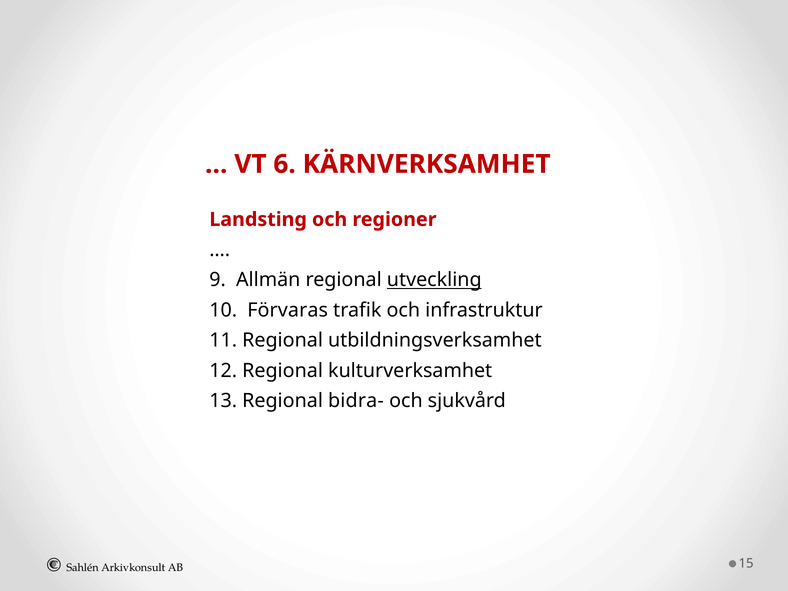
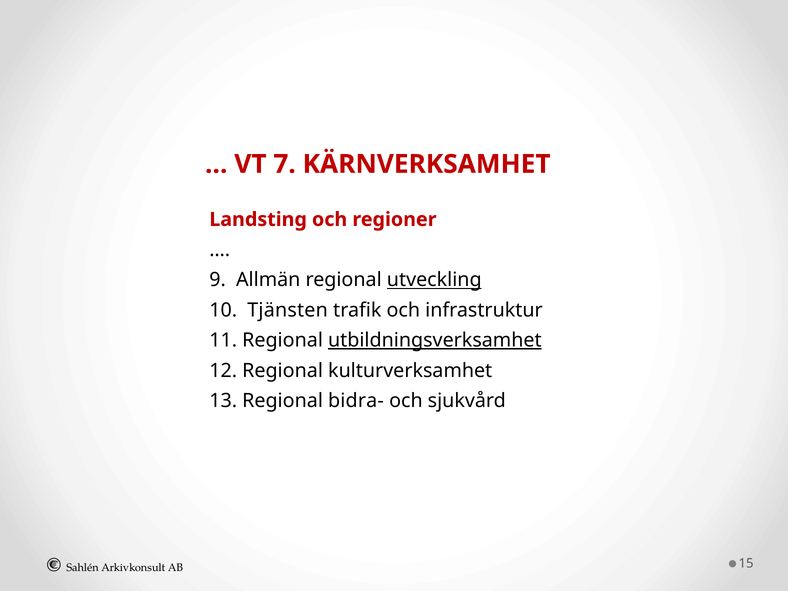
6: 6 -> 7 (285, 164)
Förvaras: Förvaras -> Tjänsten (288, 310)
utbildningsverksamhet underline: none -> present (435, 340)
